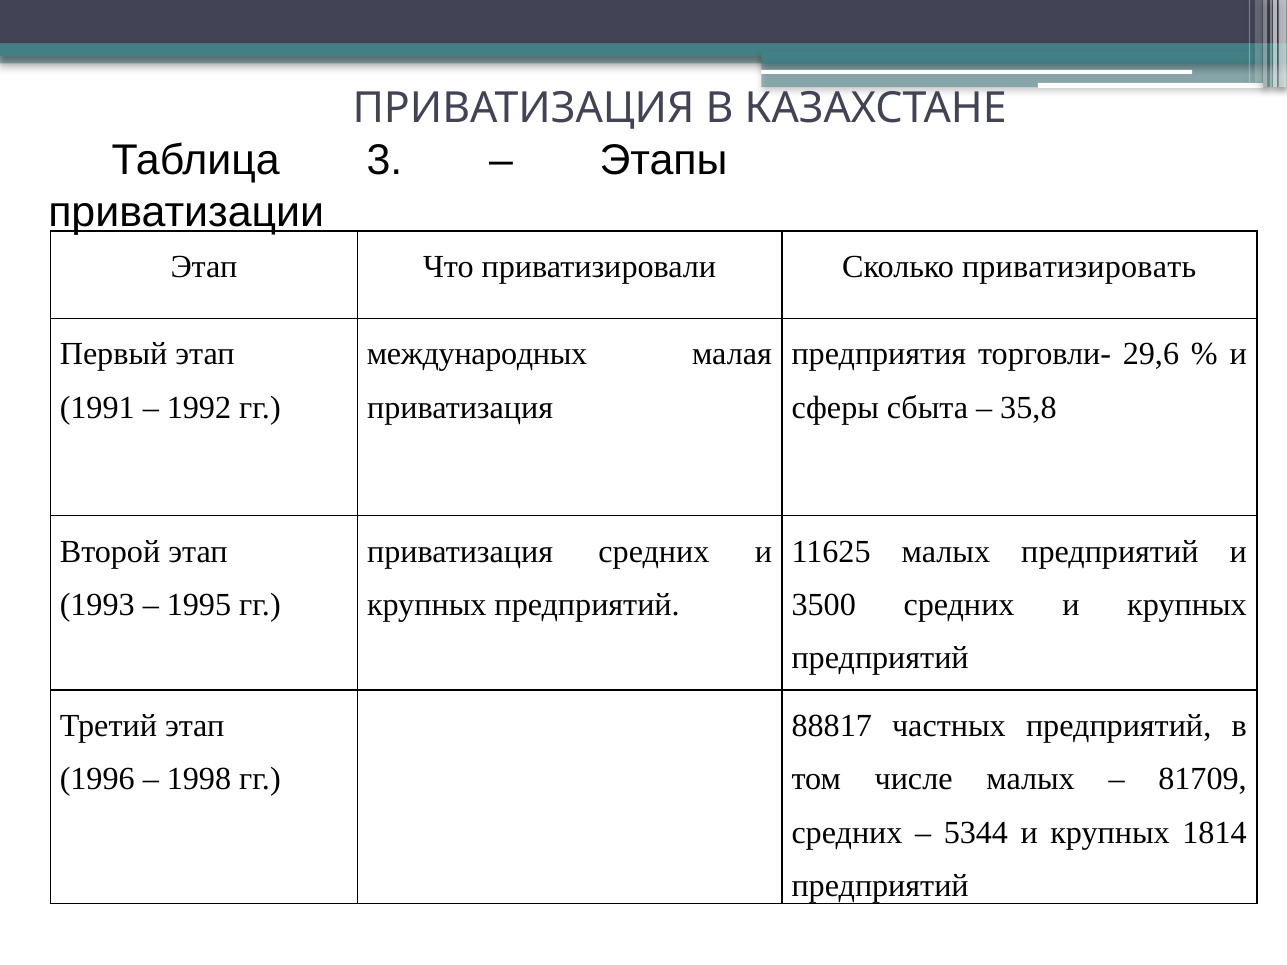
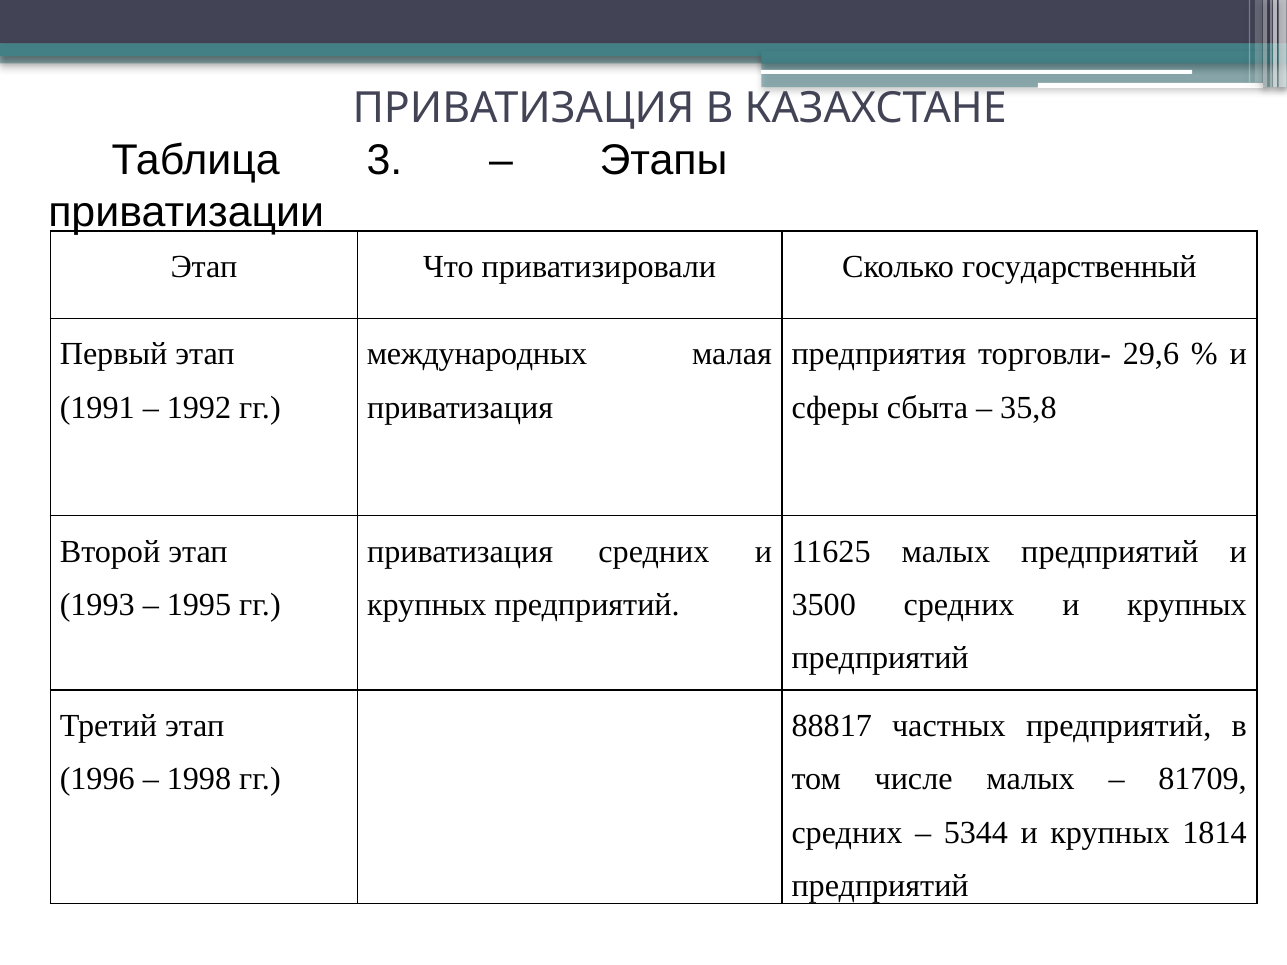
приватизировать: приватизировать -> государственный (1079, 267)
